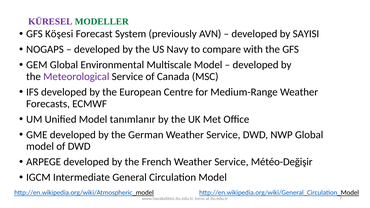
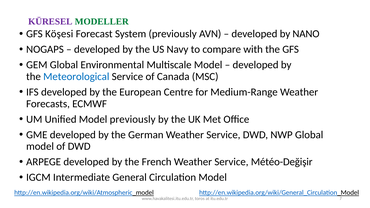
SAYISI: SAYISI -> NANO (306, 34)
Meteorological colour: purple -> blue (76, 77)
Model tanımlanır: tanımlanır -> previously (133, 119)
